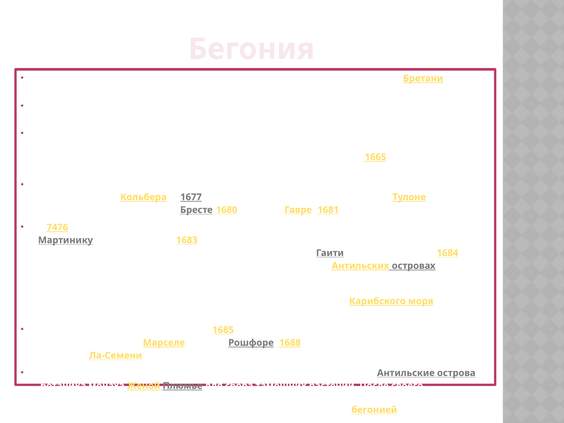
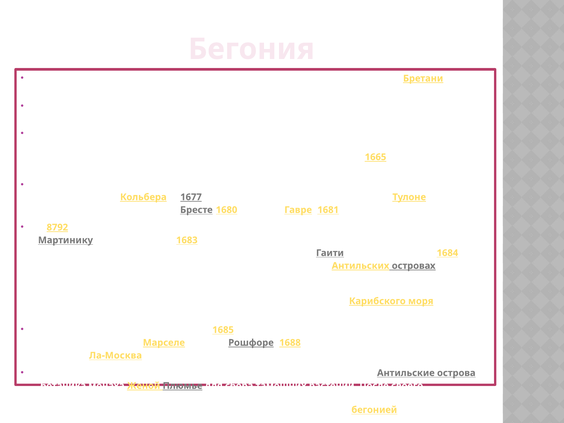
7476: 7476 -> 8792 (57, 227)
Ла-Семени: Ла-Семени -> Ла-Москва (116, 355)
